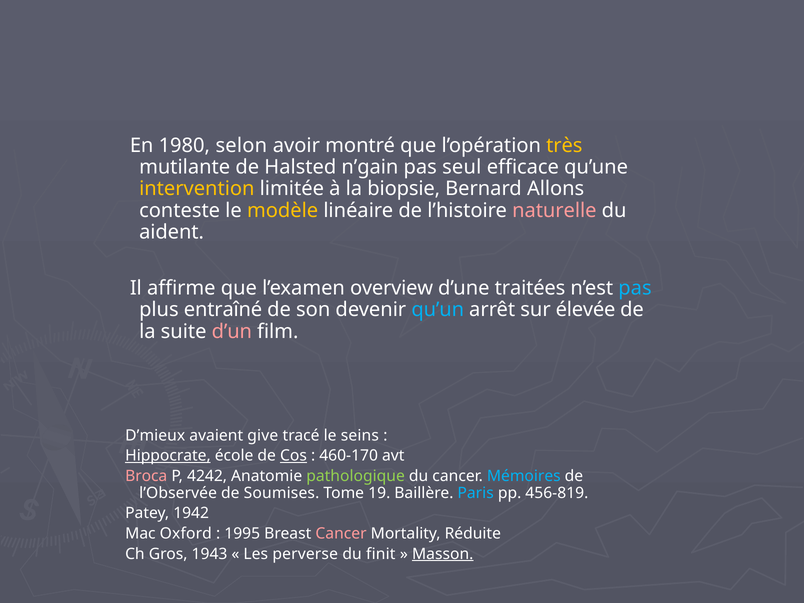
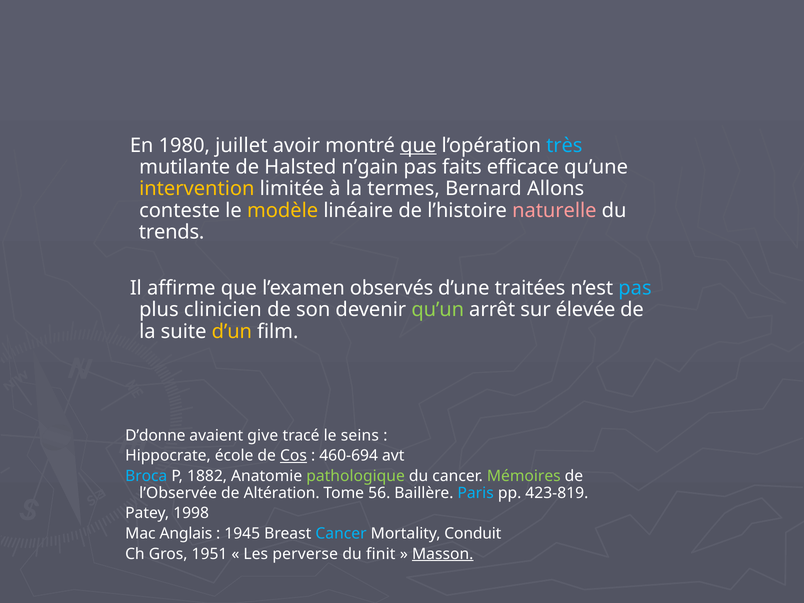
selon: selon -> juillet (241, 145)
que underline: none -> present (418, 145)
très colour: yellow -> light blue (564, 145)
seul: seul -> faits (462, 167)
biopsie: biopsie -> termes (404, 189)
aident: aident -> trends (172, 232)
overview: overview -> observés (392, 288)
entraîné: entraîné -> clinicien (223, 310)
qu’un colour: light blue -> light green (438, 310)
d’un colour: pink -> yellow (232, 331)
D’mieux: D’mieux -> D’donne (155, 436)
Hippocrate underline: present -> none (168, 456)
460-170: 460-170 -> 460-694 (349, 456)
Broca colour: pink -> light blue (146, 476)
4242: 4242 -> 1882 (207, 476)
Mémoires colour: light blue -> light green (524, 476)
Soumises: Soumises -> Altération (282, 493)
19: 19 -> 56 (379, 493)
456-819: 456-819 -> 423-819 (557, 493)
1942: 1942 -> 1998 (191, 513)
Oxford: Oxford -> Anglais (186, 534)
1995: 1995 -> 1945 (242, 534)
Cancer colour: pink -> light blue (341, 534)
Réduite: Réduite -> Conduit (473, 534)
1943: 1943 -> 1951 (210, 554)
